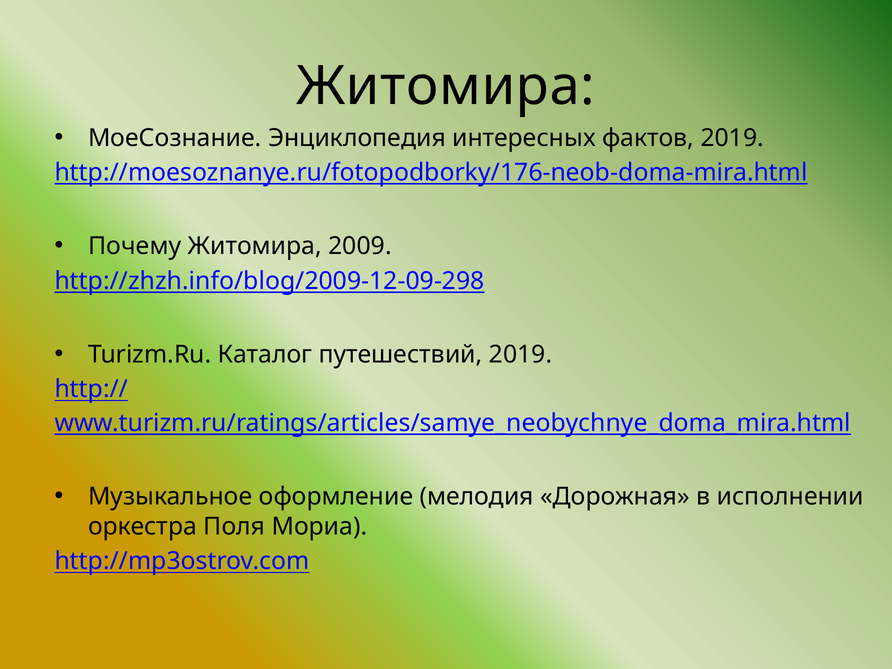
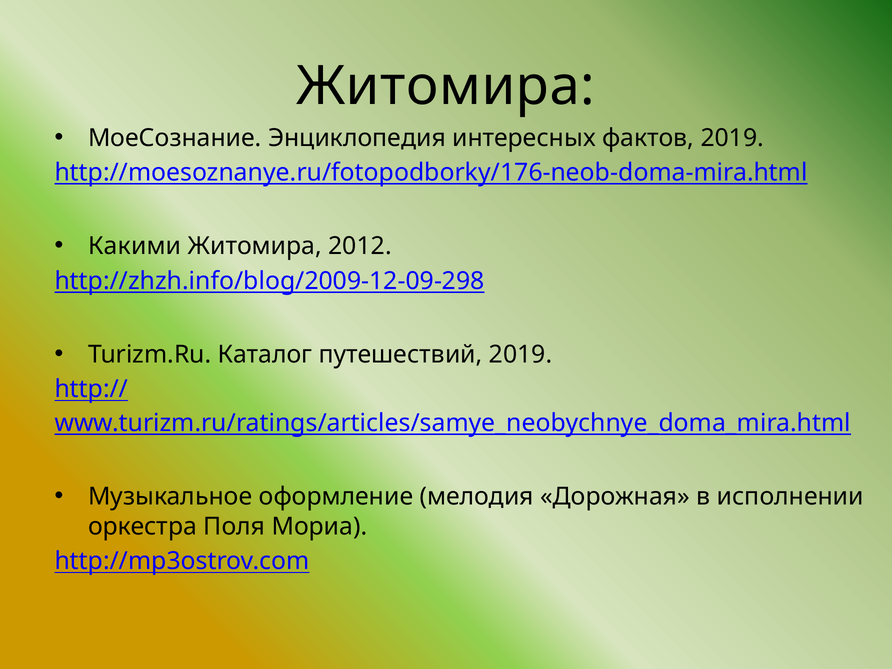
Почему: Почему -> Какими (135, 246)
2009: 2009 -> 2012 (360, 246)
